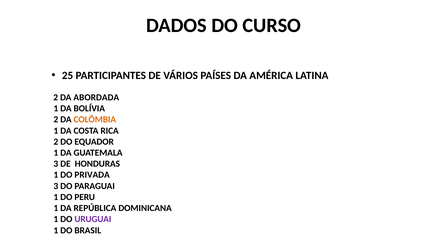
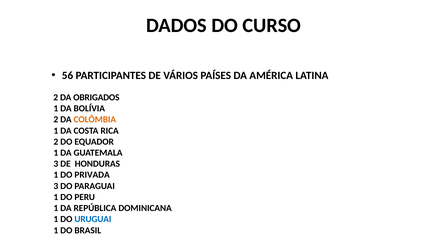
25: 25 -> 56 (68, 76)
ABORDADA: ABORDADA -> OBRIGADOS (96, 98)
URUGUAI colour: purple -> blue (93, 219)
